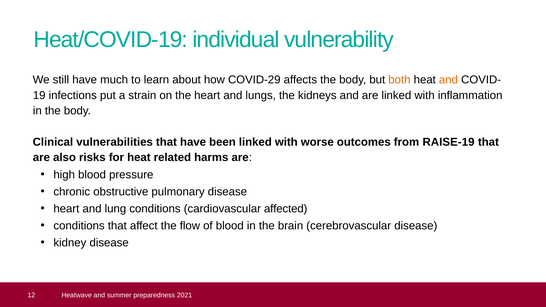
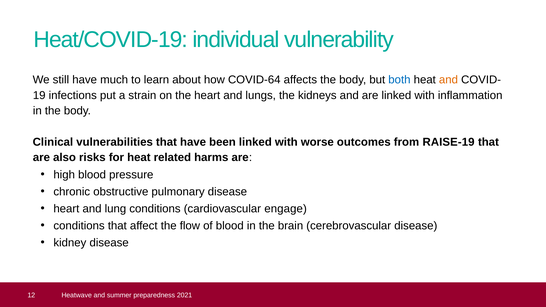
COVID-29: COVID-29 -> COVID-64 (254, 80)
both colour: orange -> blue (399, 80)
affected: affected -> engage (286, 209)
